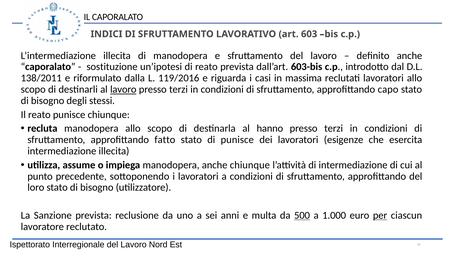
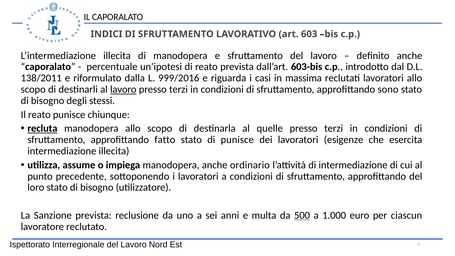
sostituzione: sostituzione -> percentuale (112, 67)
119/2016: 119/2016 -> 999/2016 (179, 78)
capo: capo -> sono (388, 89)
recluta underline: none -> present (42, 128)
hanno: hanno -> quelle (270, 128)
anche chiunque: chiunque -> ordinario (250, 165)
per underline: present -> none (380, 215)
